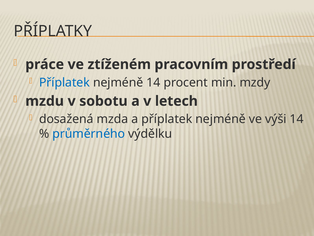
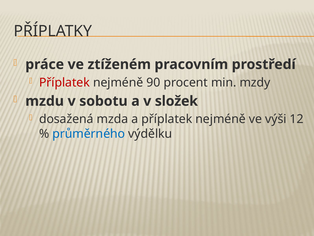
Příplatek colour: blue -> red (64, 82)
nejméně 14: 14 -> 90 (153, 82)
letech: letech -> složek (176, 101)
výši 14: 14 -> 12 (297, 119)
